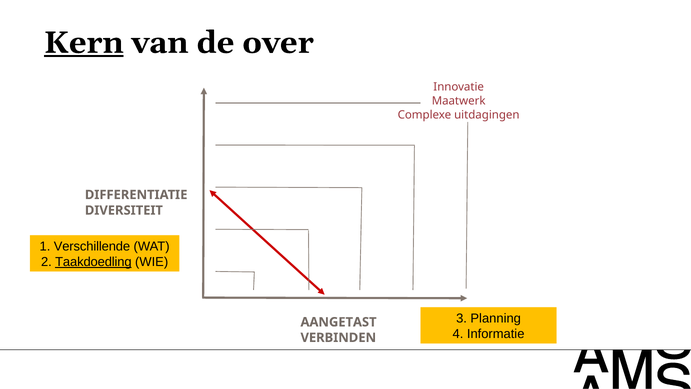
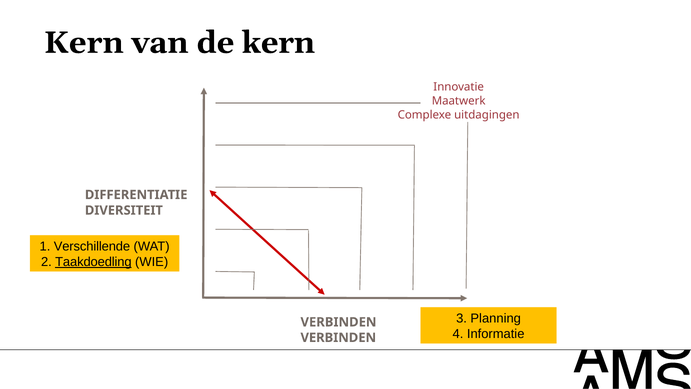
Kern underline: present -> none (84, 43)
de over: over -> kern (278, 43)
AANGETAST: AANGETAST -> VERBINDEN (338, 322)
